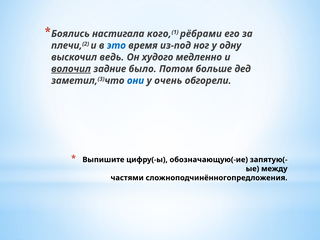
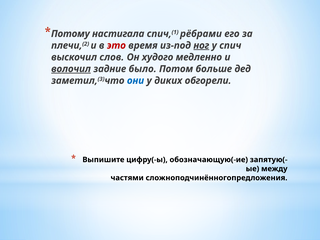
Боялись: Боялись -> Потому (70, 34)
настигала кого: кого -> спич (159, 34)
это colour: blue -> red (116, 45)
ног underline: none -> present (201, 45)
у одну: одну -> спич (230, 45)
ведь: ведь -> слов (112, 57)
очень: очень -> диких (168, 81)
